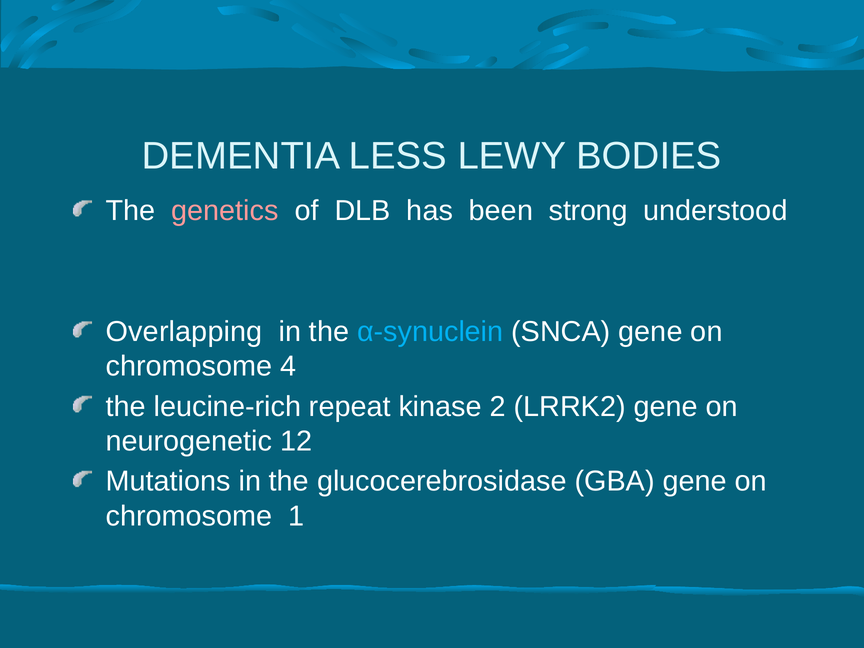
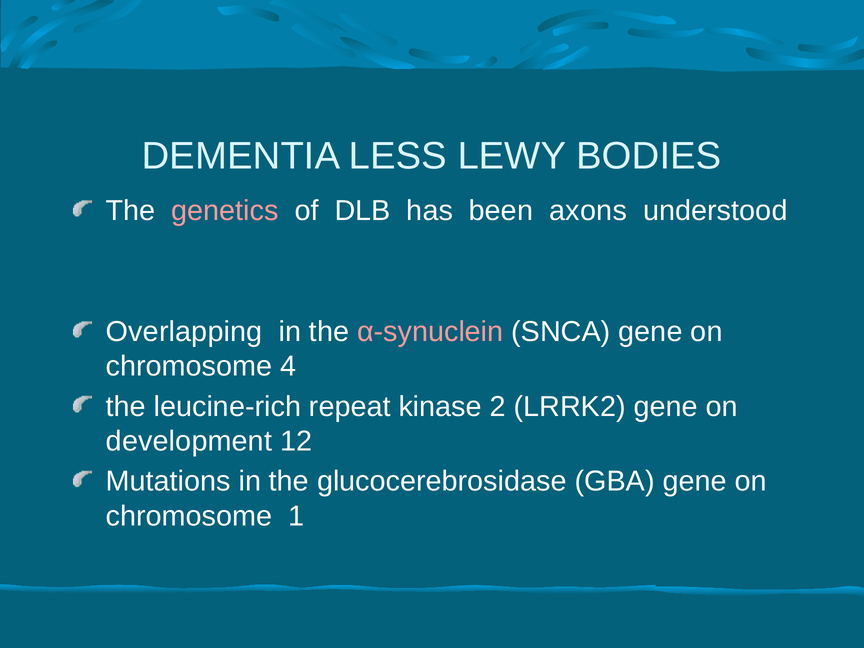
strong: strong -> axons (588, 211)
α-synuclein colour: light blue -> pink (430, 332)
neurogenetic: neurogenetic -> development (189, 441)
